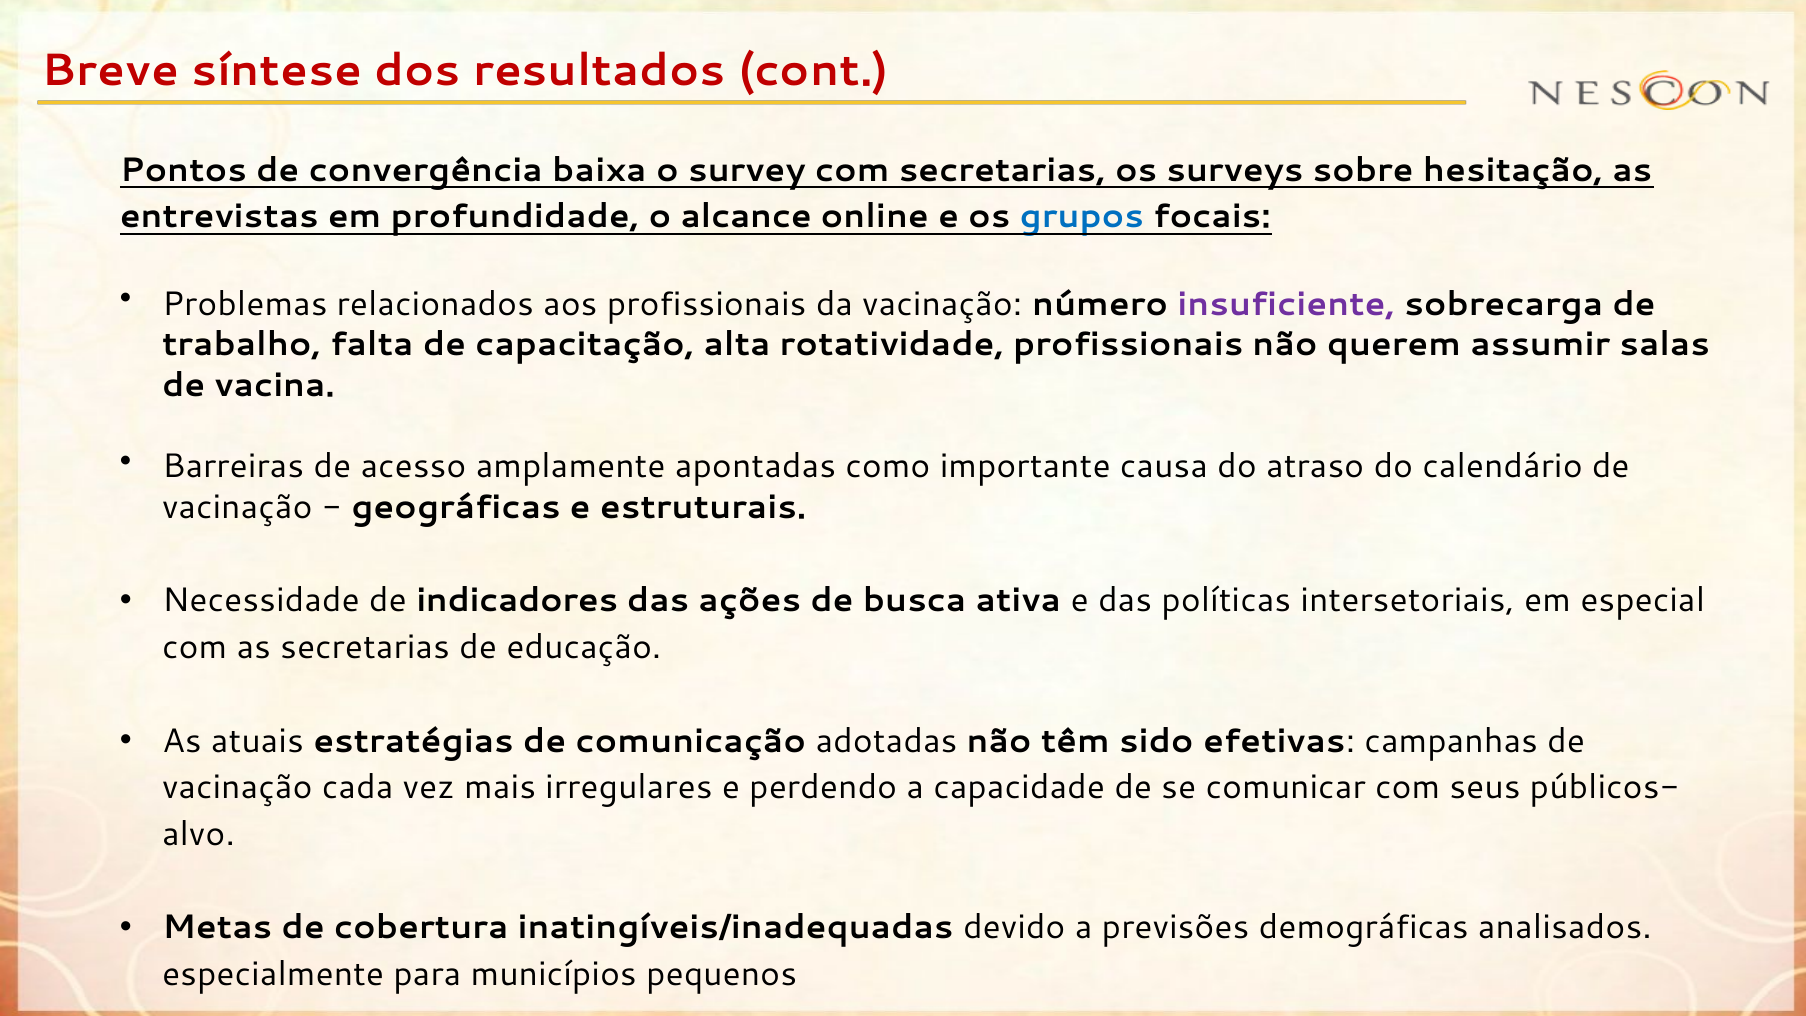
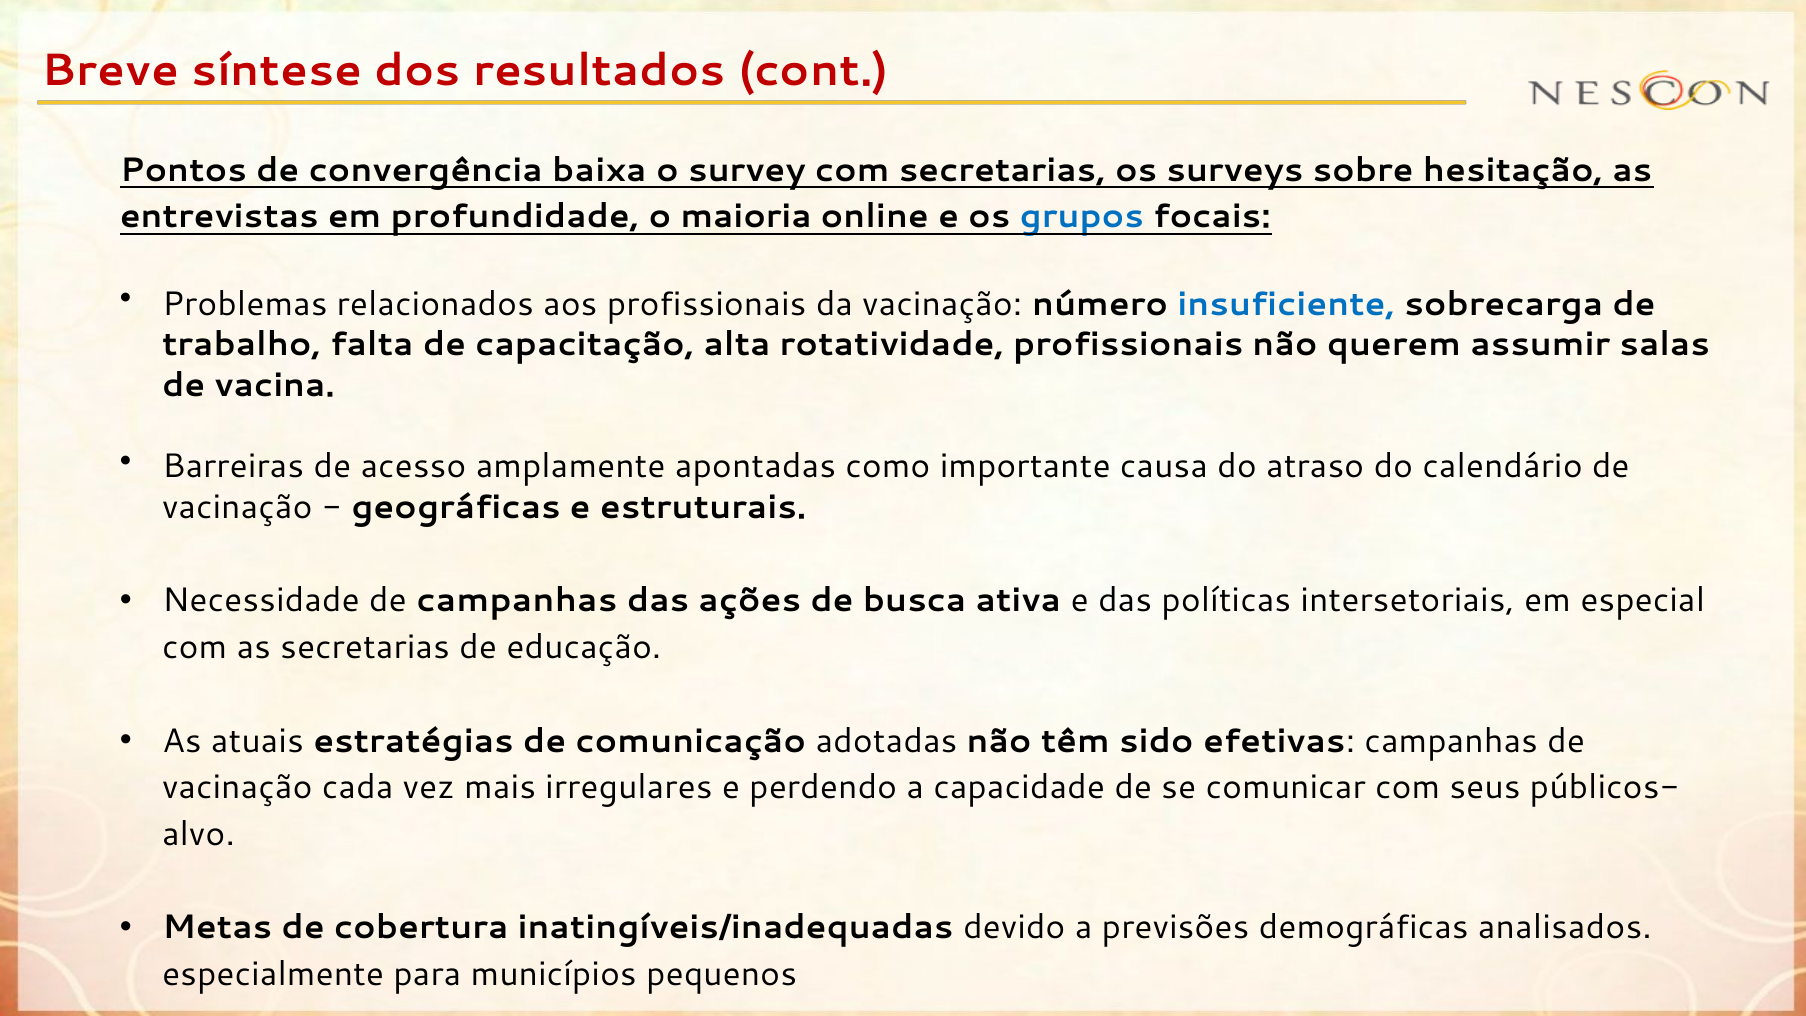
alcance: alcance -> maioria (746, 217)
insuficiente colour: purple -> blue (1286, 304)
de indicadores: indicadores -> campanhas (517, 601)
